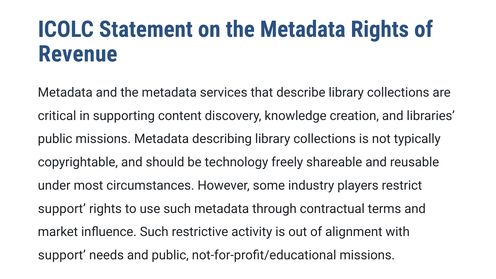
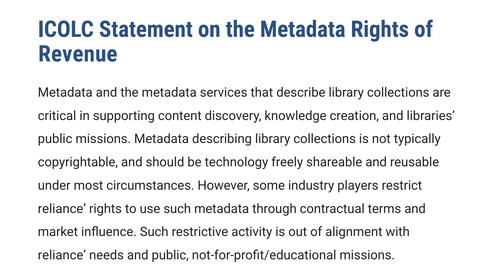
support: support -> reliance (62, 209)
support: support -> reliance (62, 255)
